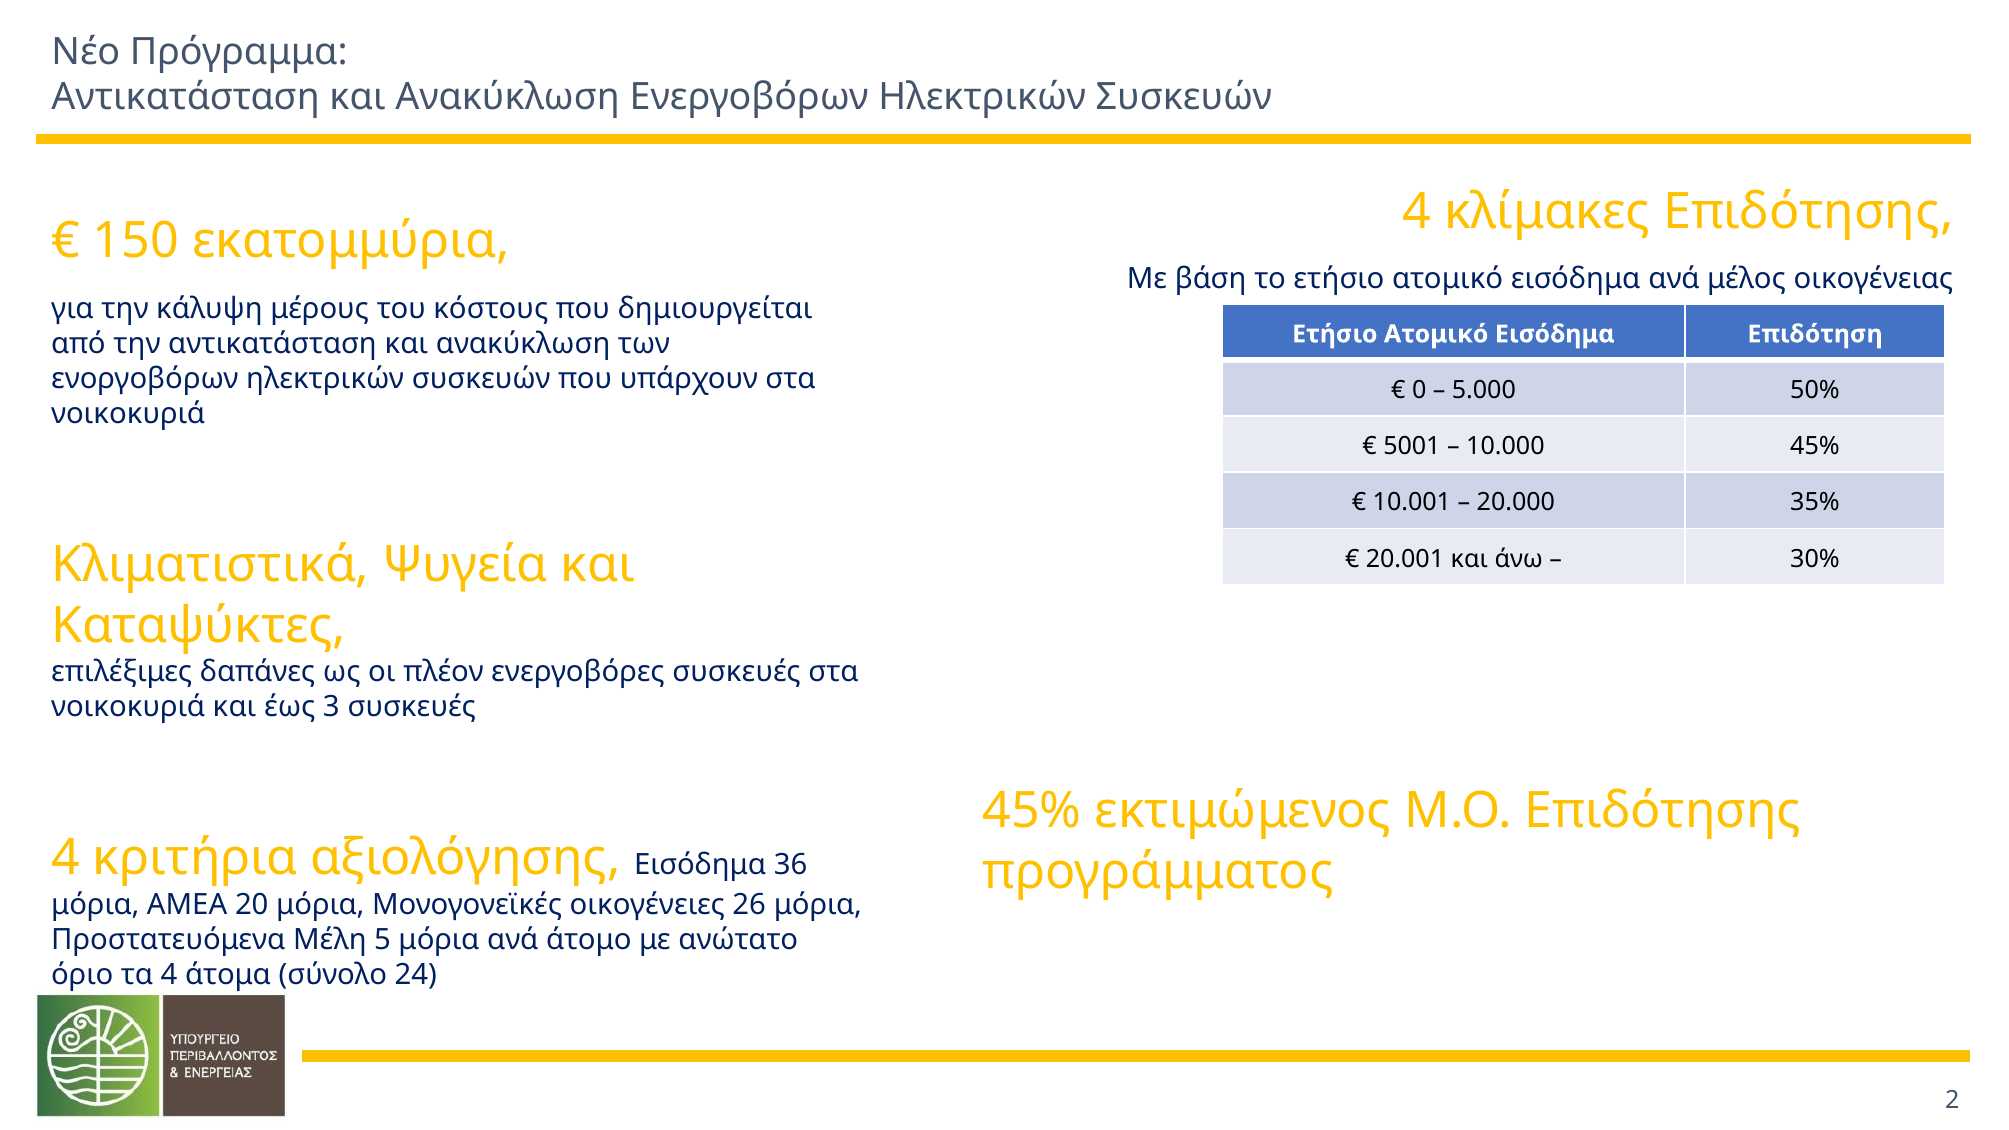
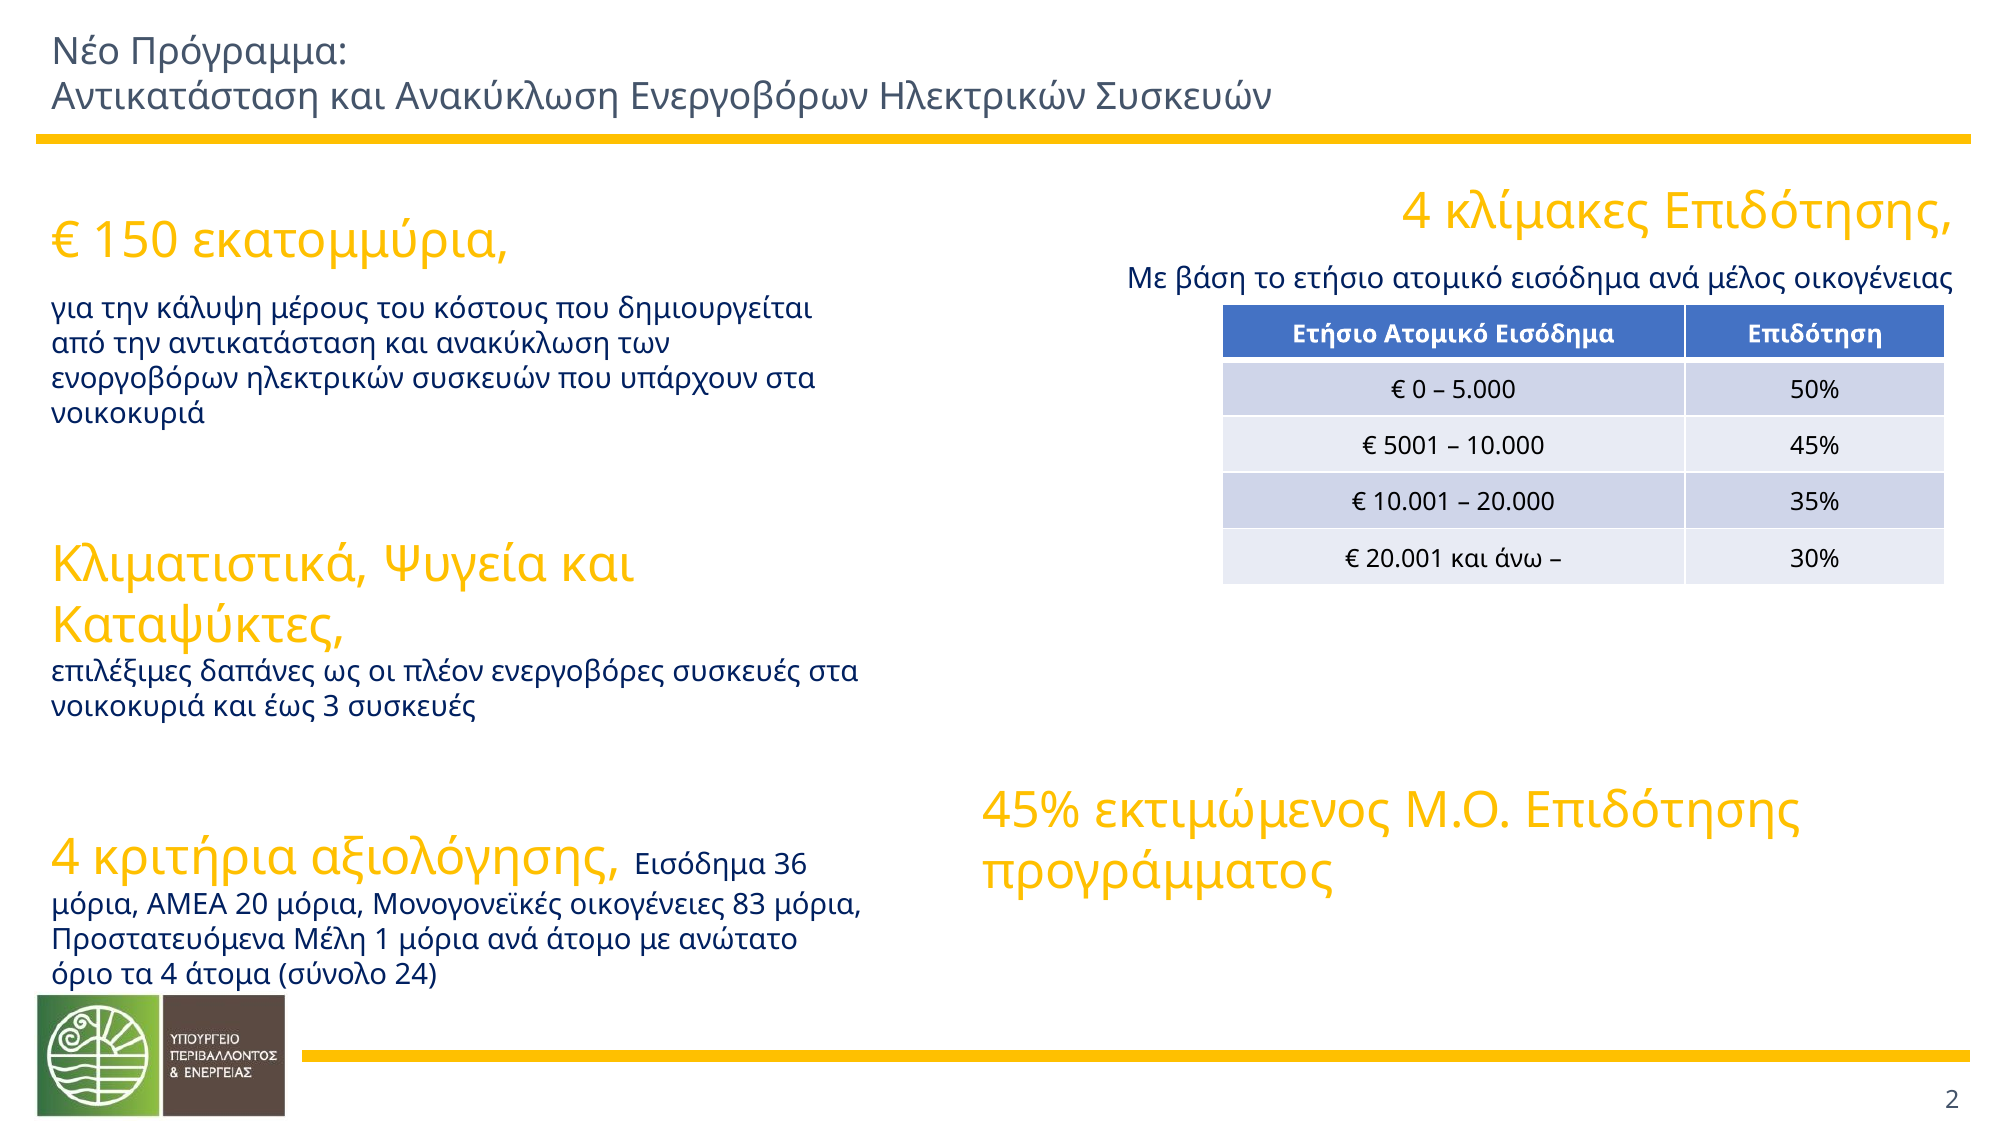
26: 26 -> 83 (749, 905)
5: 5 -> 1 (383, 940)
